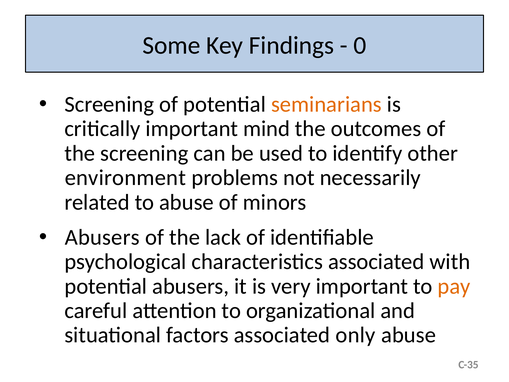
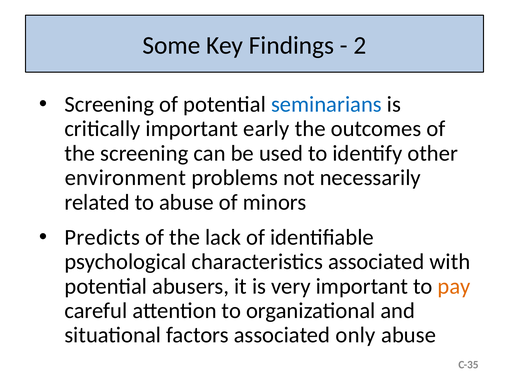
0: 0 -> 2 (360, 45)
seminarians colour: orange -> blue (326, 104)
mind: mind -> early (266, 129)
Abusers: Abusers -> Predicts (102, 237)
